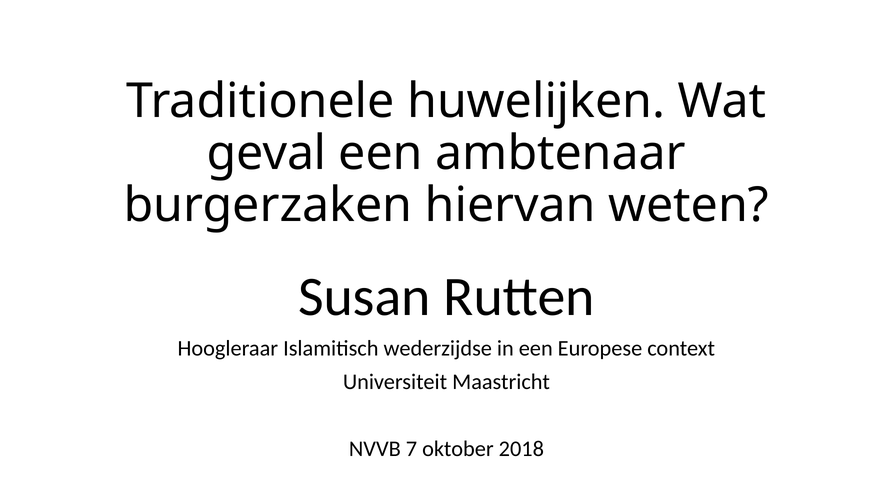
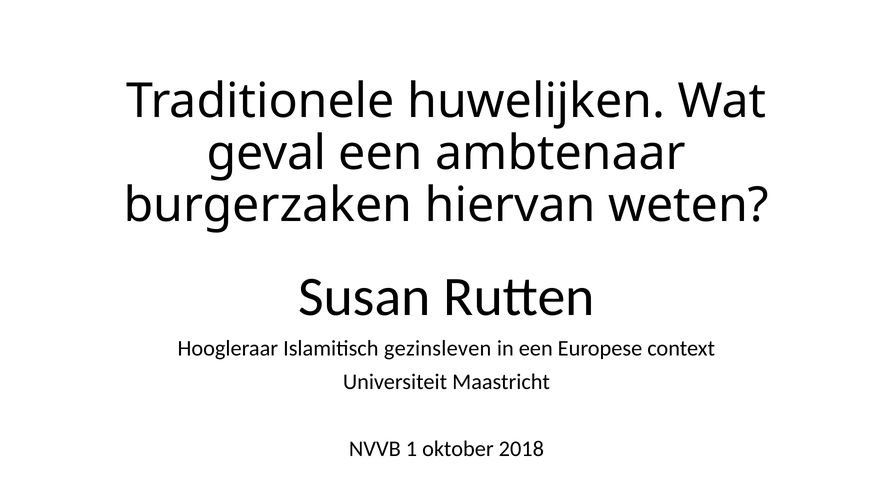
wederzijdse: wederzijdse -> gezinsleven (438, 349)
7: 7 -> 1 (411, 449)
